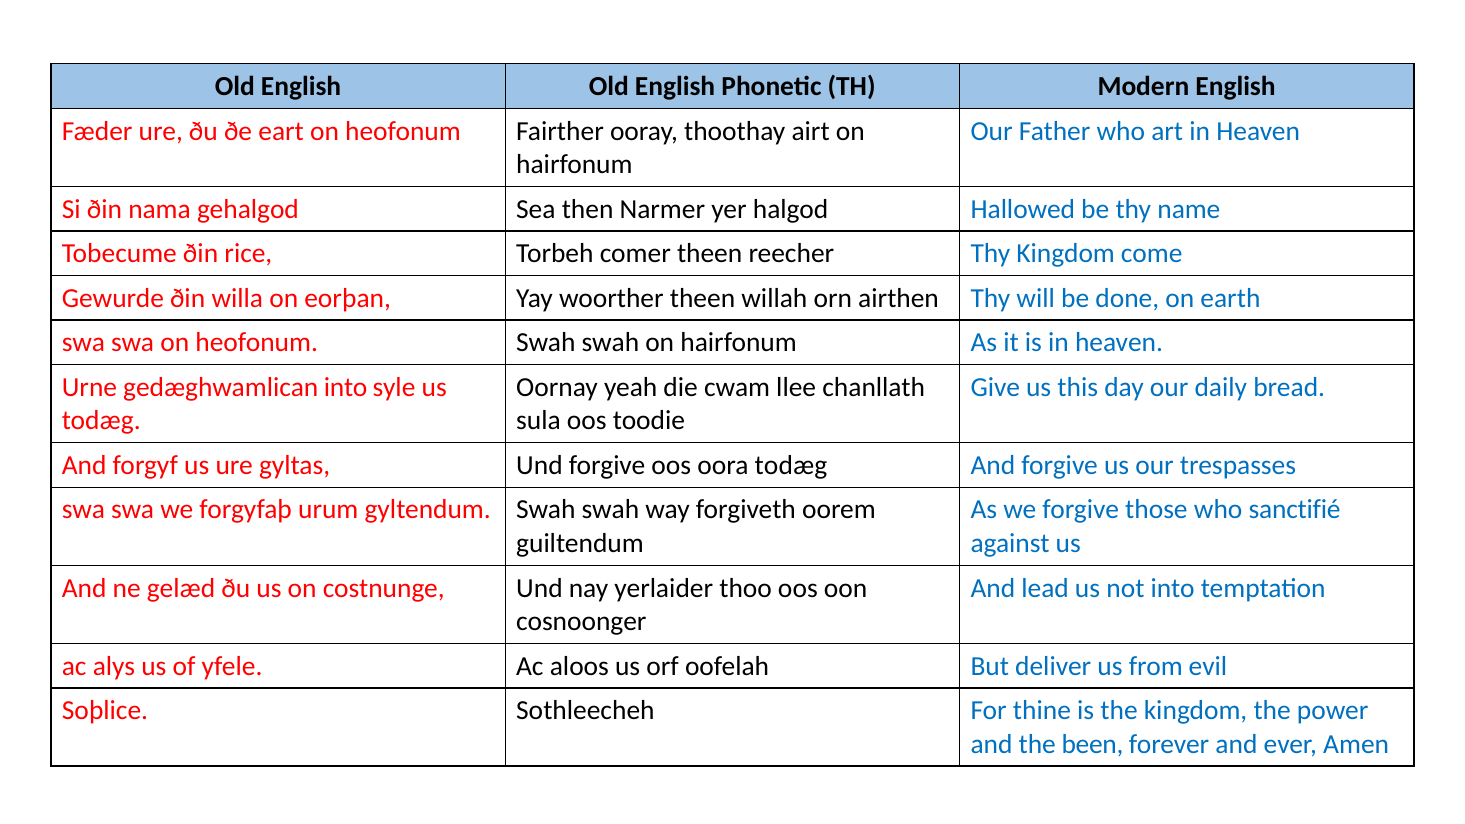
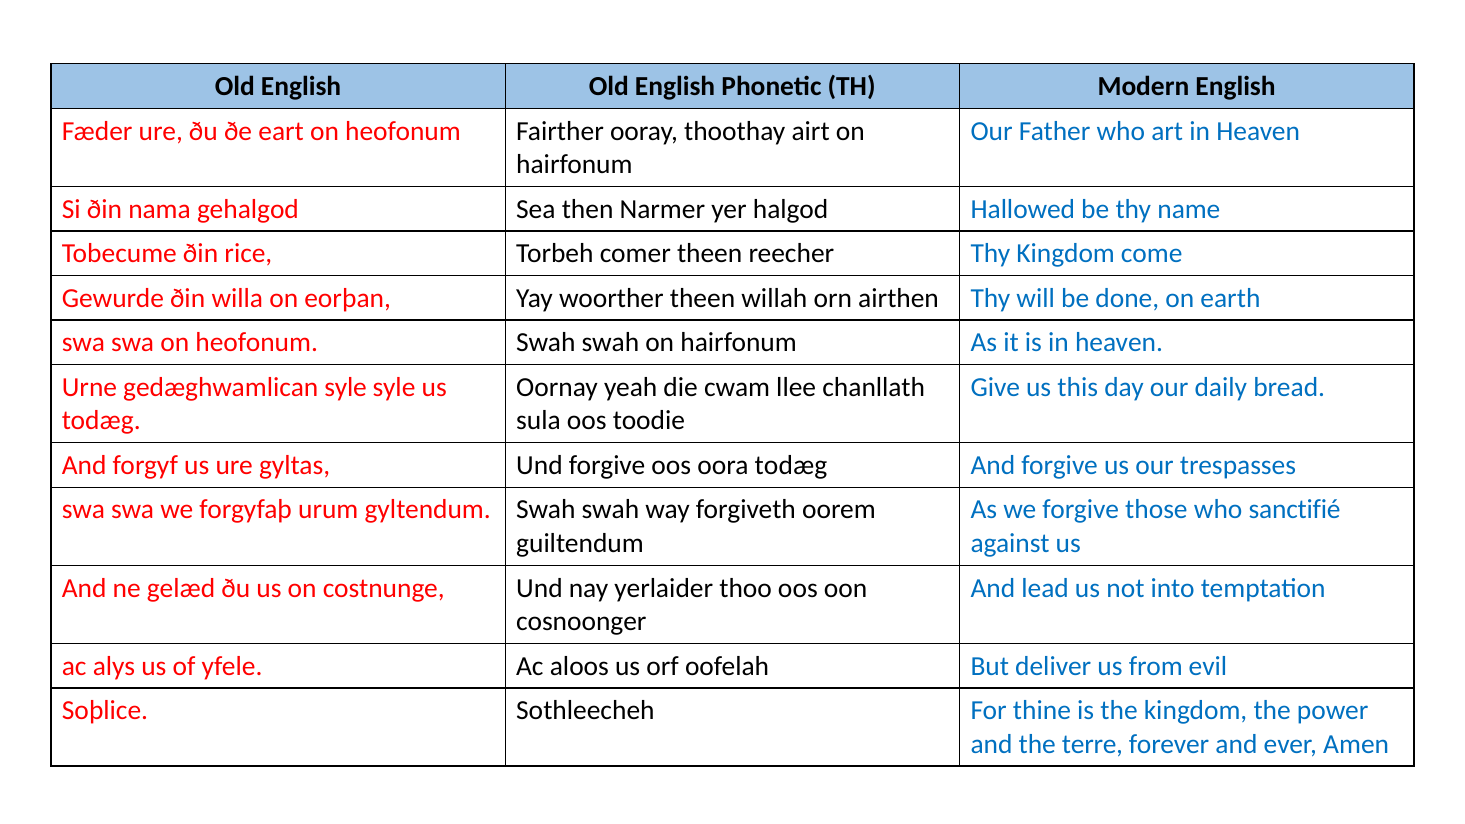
gedæghwamlican into: into -> syle (346, 387)
been: been -> terre (1093, 744)
